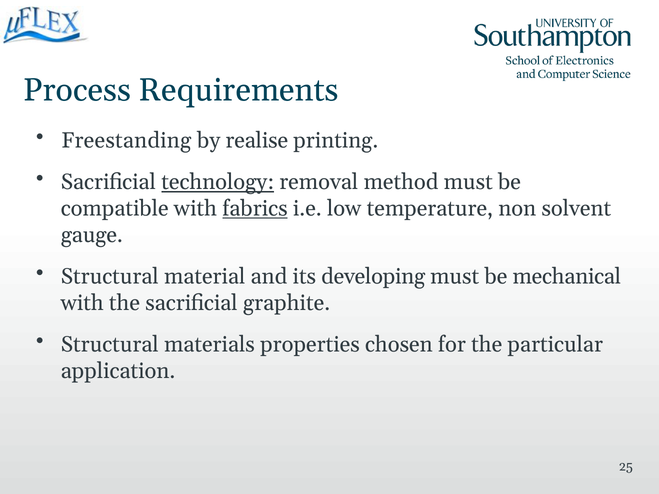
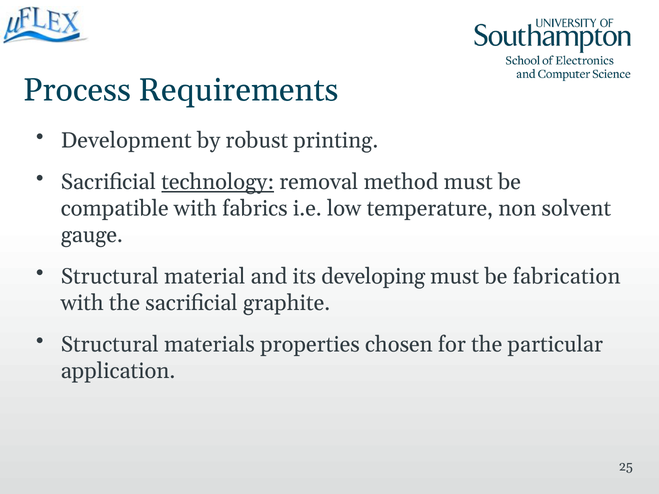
Freestanding: Freestanding -> Development (126, 141)
realise: realise -> robust (257, 141)
fabrics underline: present -> none (255, 209)
mechanical: mechanical -> fabrication (567, 277)
